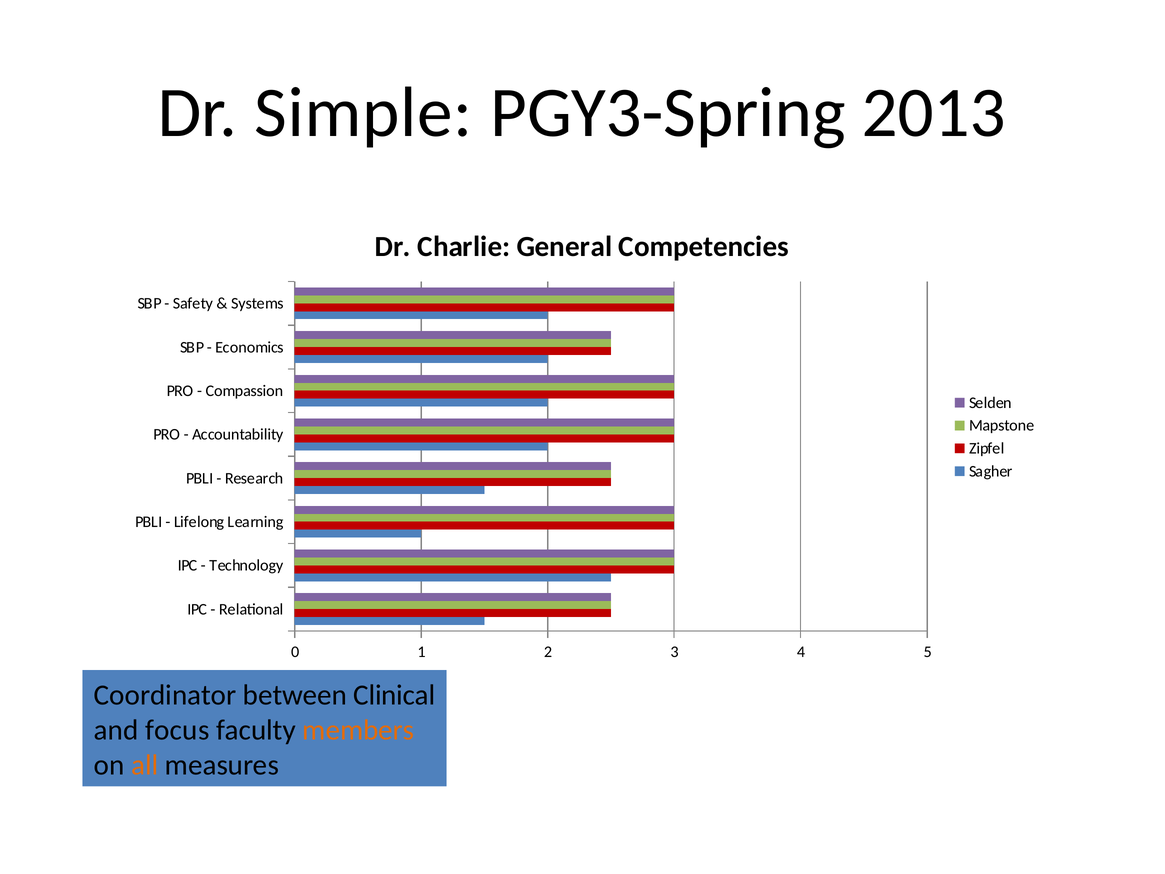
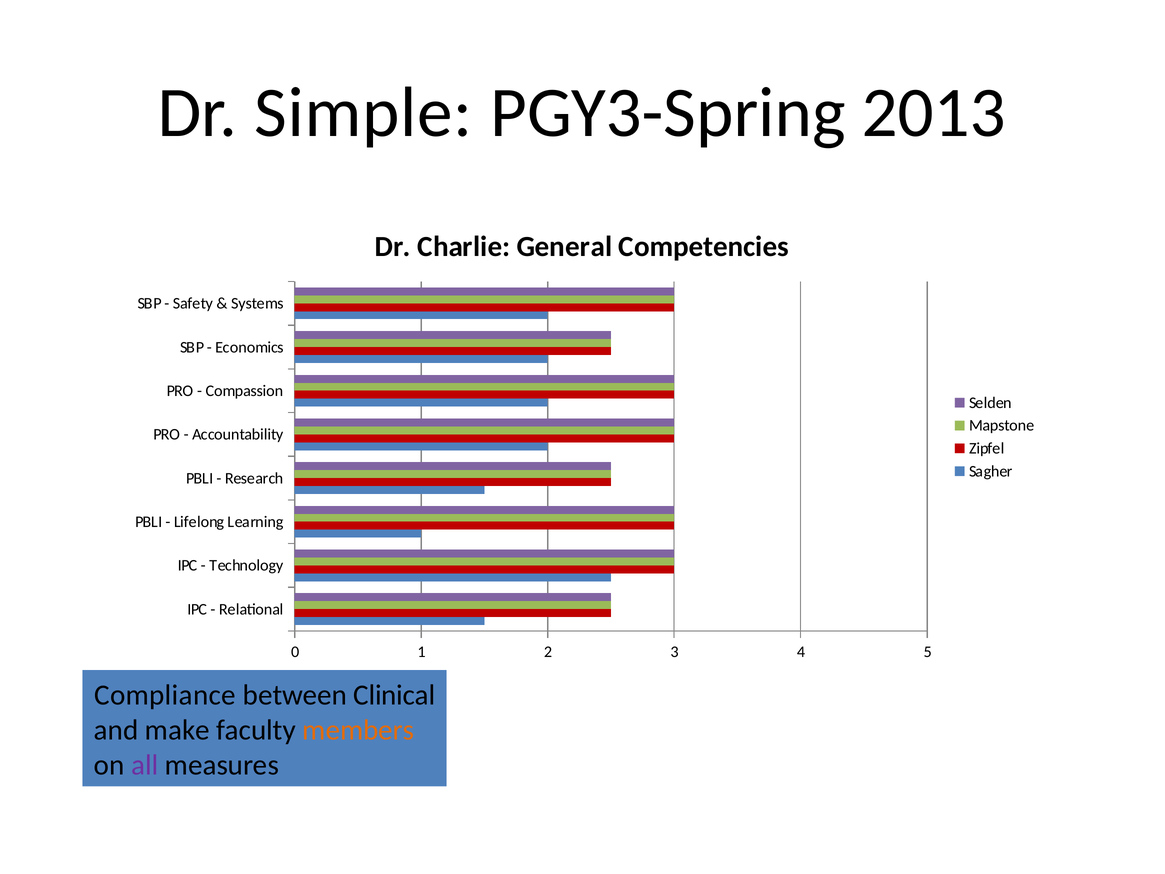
Coordinator: Coordinator -> Compliance (165, 695)
focus: focus -> make (177, 730)
all colour: orange -> purple (145, 765)
